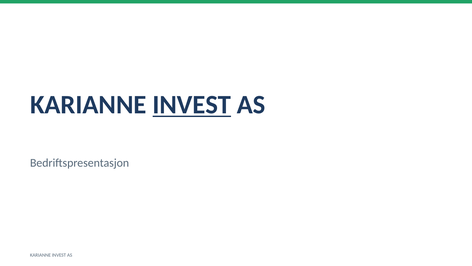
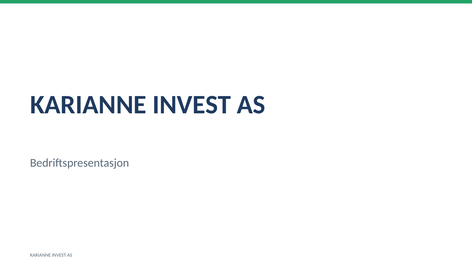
INVEST underline: present -> none (192, 105)
